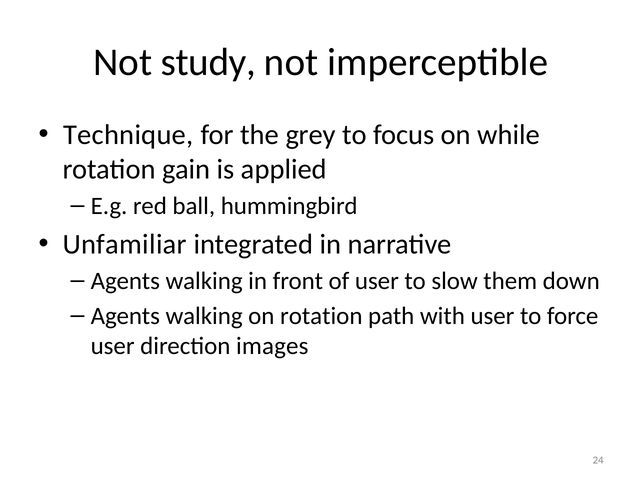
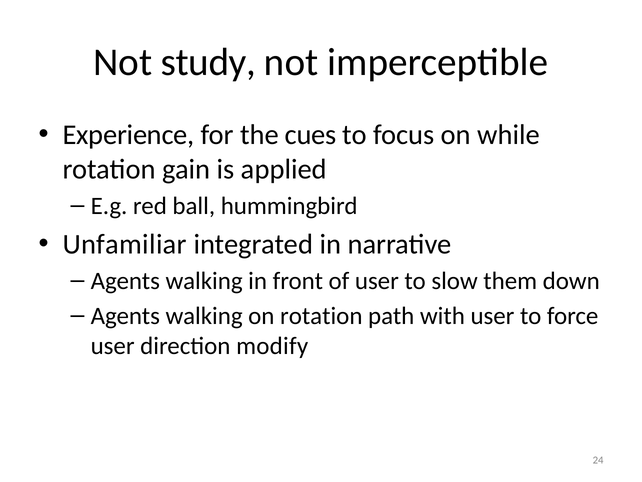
Technique: Technique -> Experience (129, 135)
grey: grey -> cues (311, 135)
images: images -> modify (272, 346)
